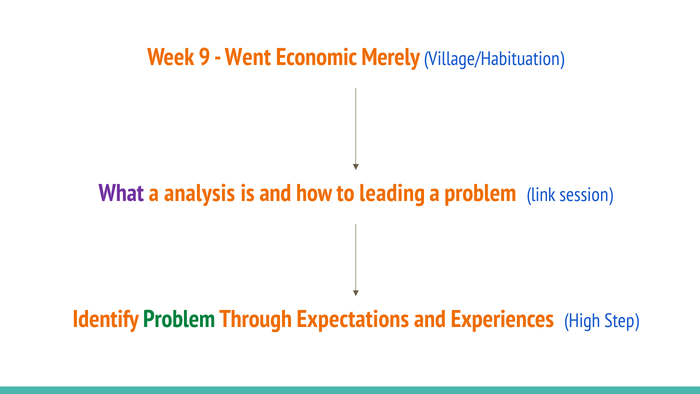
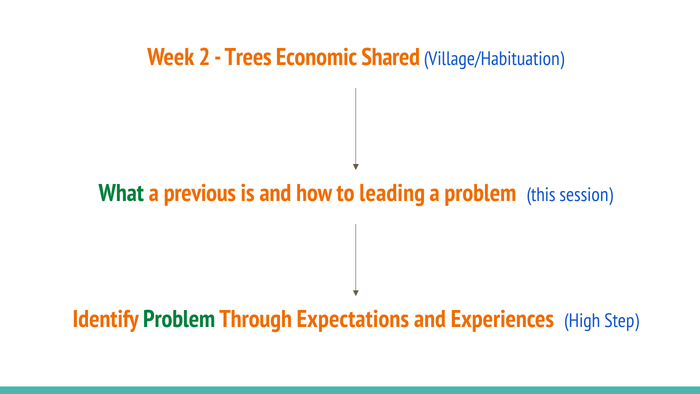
9: 9 -> 2 (204, 57)
Went: Went -> Trees (248, 57)
Merely: Merely -> Shared (391, 57)
What colour: purple -> green (121, 193)
analysis: analysis -> previous (200, 193)
link: link -> this (541, 195)
